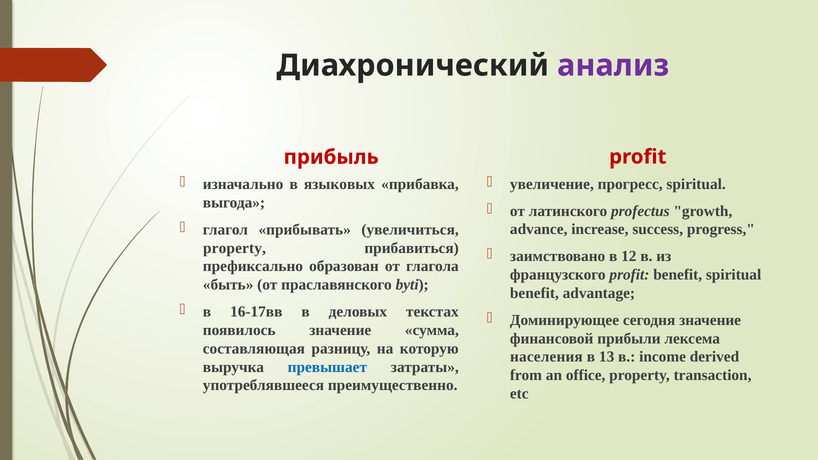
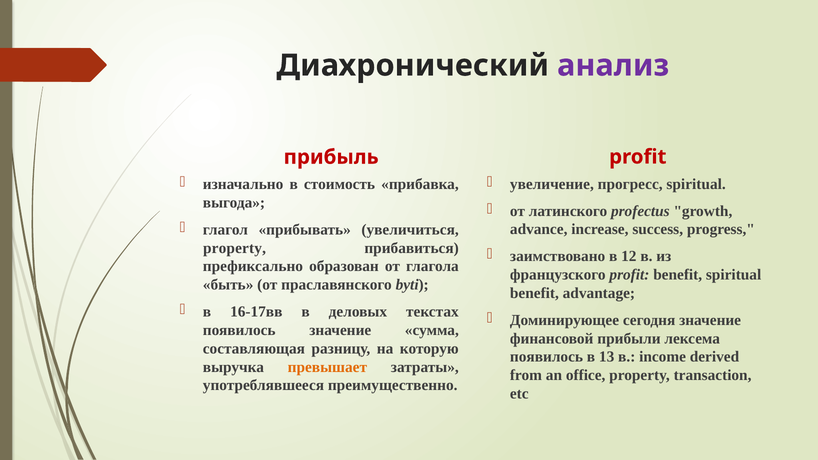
языковых: языковых -> стоимость (339, 184)
населения: населения -> появилось (547, 357)
превышает colour: blue -> orange (327, 367)
